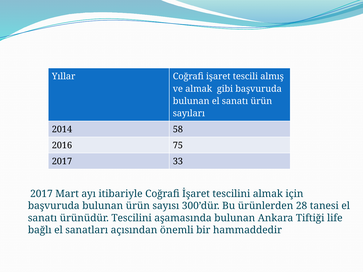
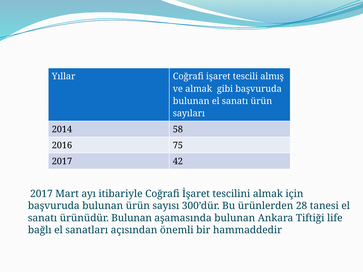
33: 33 -> 42 (178, 162)
ürünüdür Tescilini: Tescilini -> Bulunan (132, 218)
